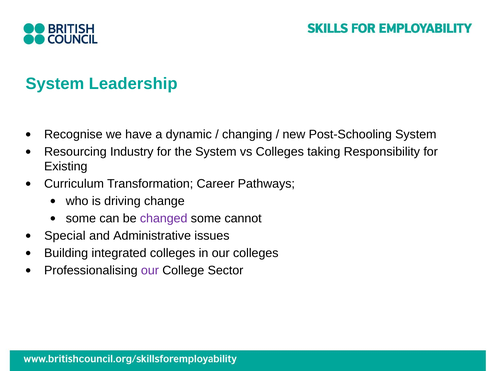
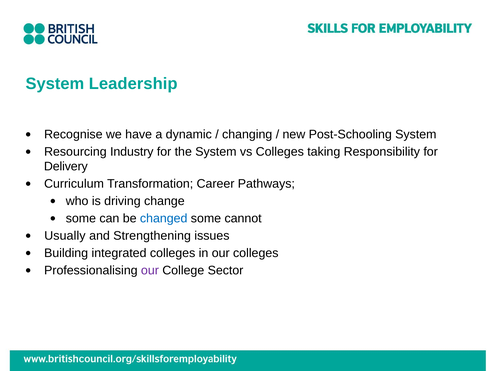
Existing: Existing -> Delivery (66, 167)
changed colour: purple -> blue (164, 219)
Special: Special -> Usually (65, 236)
Administrative: Administrative -> Strengthening (152, 236)
